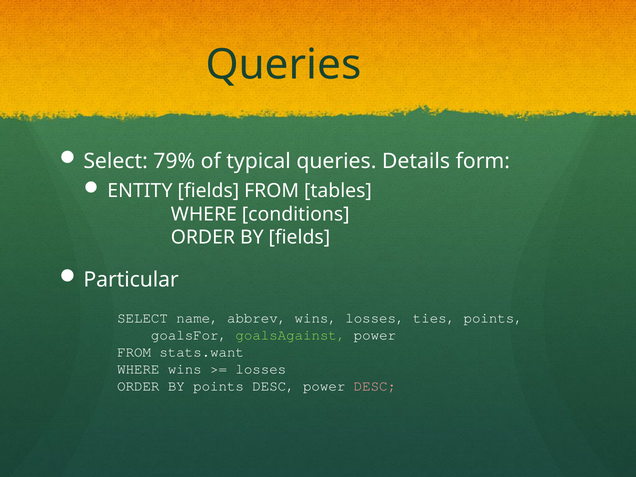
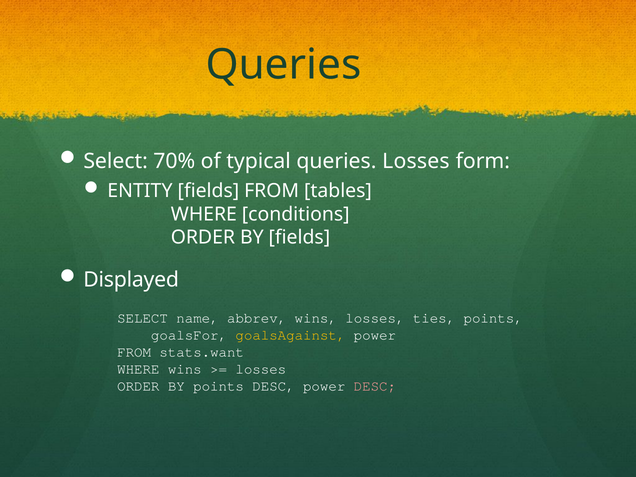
79%: 79% -> 70% (174, 161)
queries Details: Details -> Losses (416, 161)
Particular: Particular -> Displayed (131, 280)
goalsAgainst colour: light green -> yellow (290, 335)
